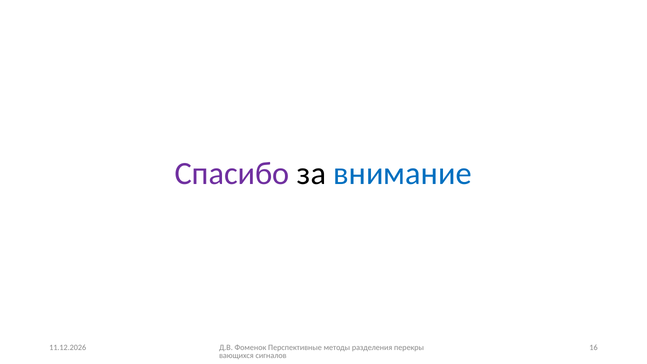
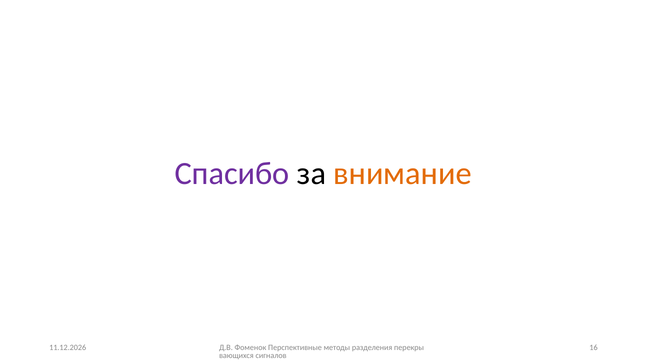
внимание colour: blue -> orange (402, 173)
